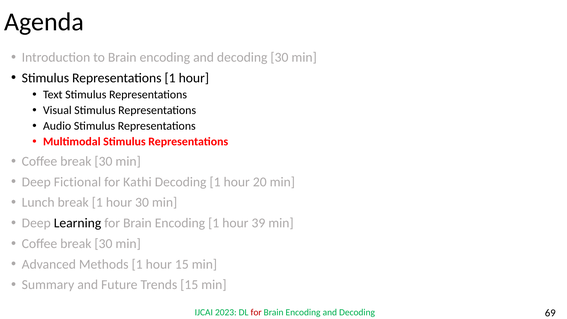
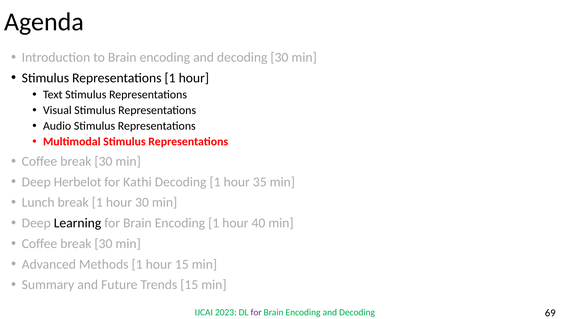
Fictional: Fictional -> Herbelot (78, 182)
20: 20 -> 35 (260, 182)
39: 39 -> 40 (258, 223)
for colour: red -> purple (256, 312)
